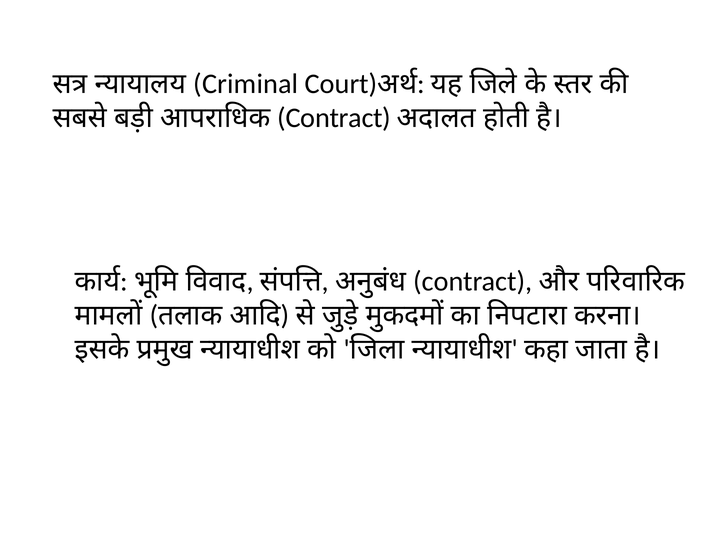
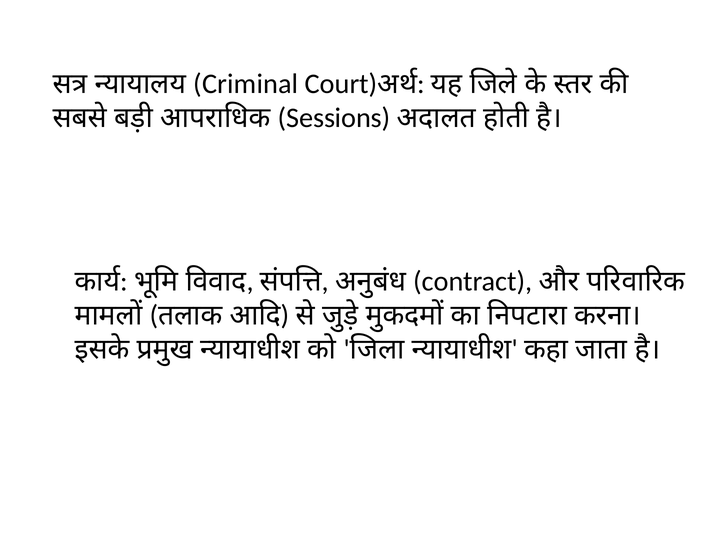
Contract: Contract -> Sessions (334, 118)
